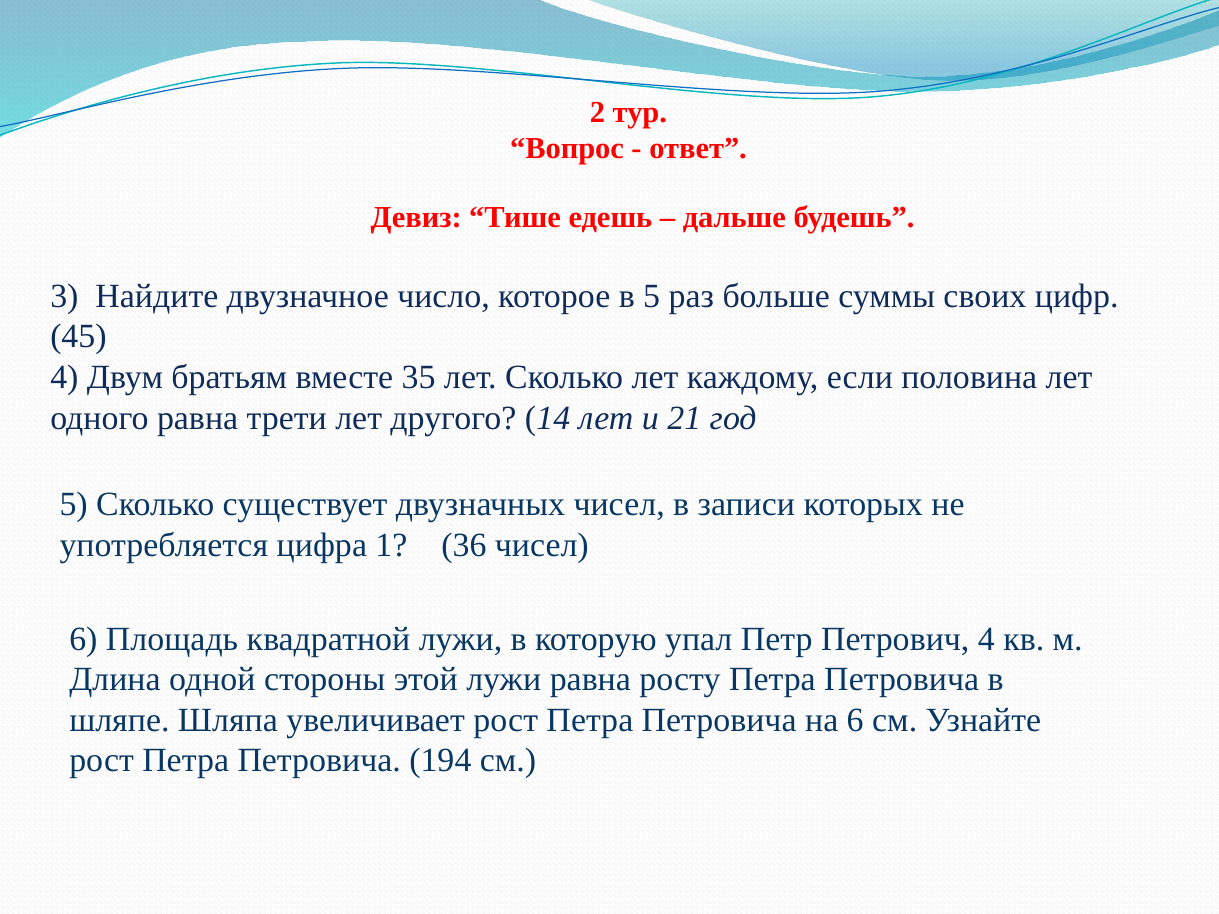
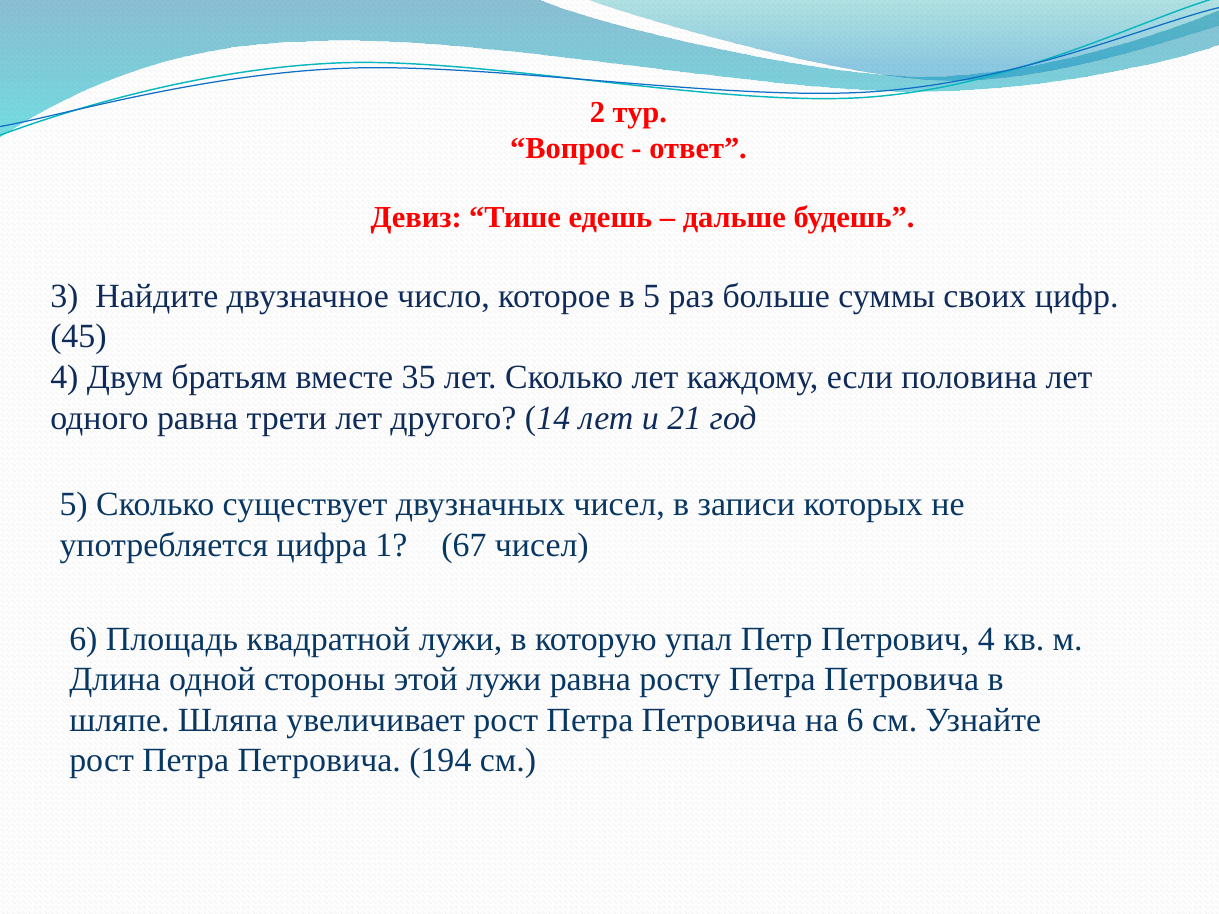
36: 36 -> 67 (464, 545)
